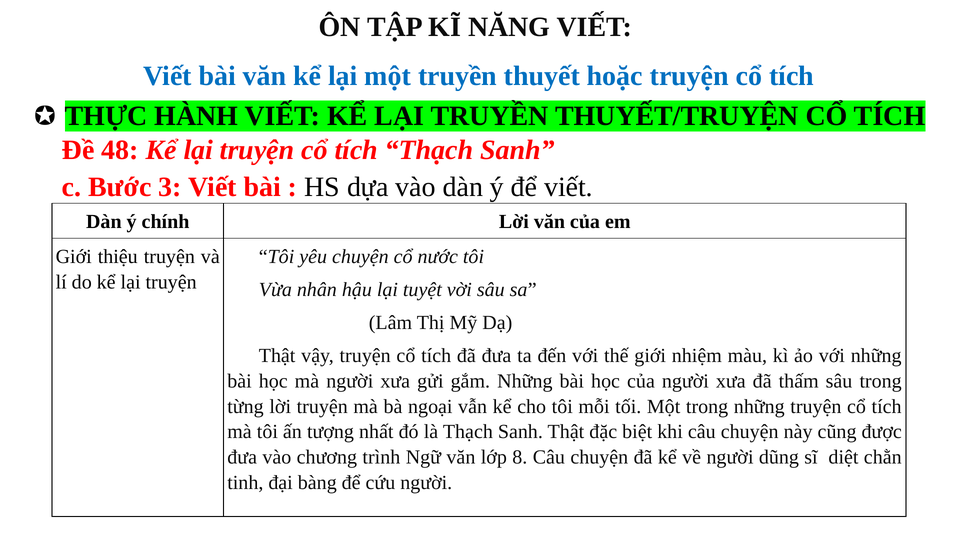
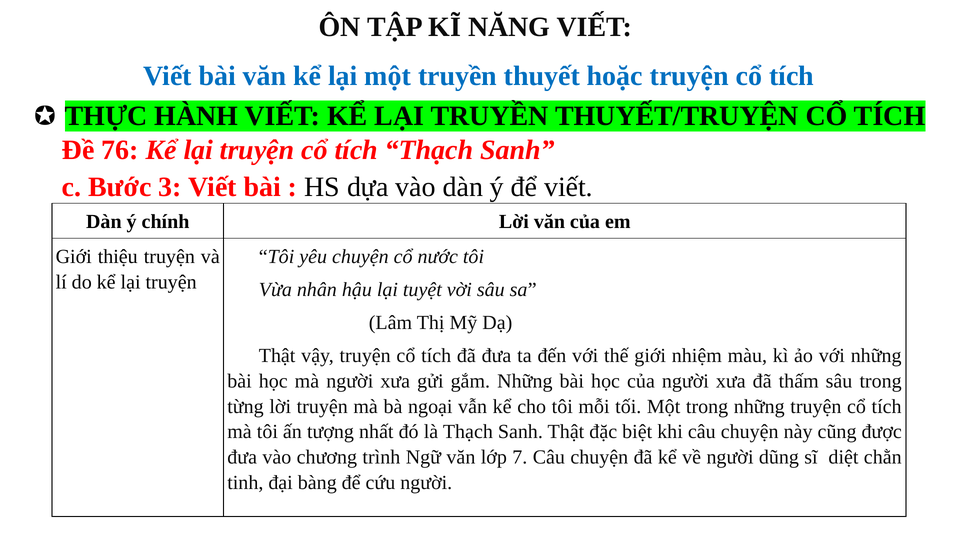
48: 48 -> 76 (120, 150)
8: 8 -> 7 (520, 458)
